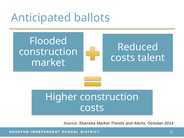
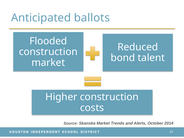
costs: costs -> bond (123, 58)
